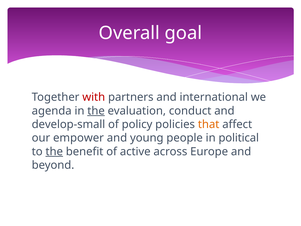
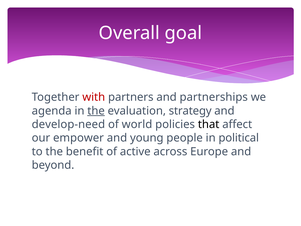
international: international -> partnerships (214, 97)
conduct: conduct -> strategy (190, 111)
develop-small: develop-small -> develop-need (68, 124)
policy: policy -> world (137, 124)
that colour: orange -> black (209, 124)
the underline: present -> none (54, 151)
